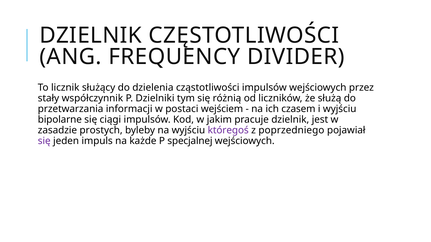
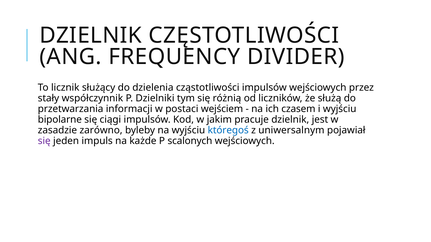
prostych: prostych -> zarówno (101, 130)
któregoś colour: purple -> blue (228, 130)
poprzedniego: poprzedniego -> uniwersalnym (291, 130)
specjalnej: specjalnej -> scalonych (190, 141)
